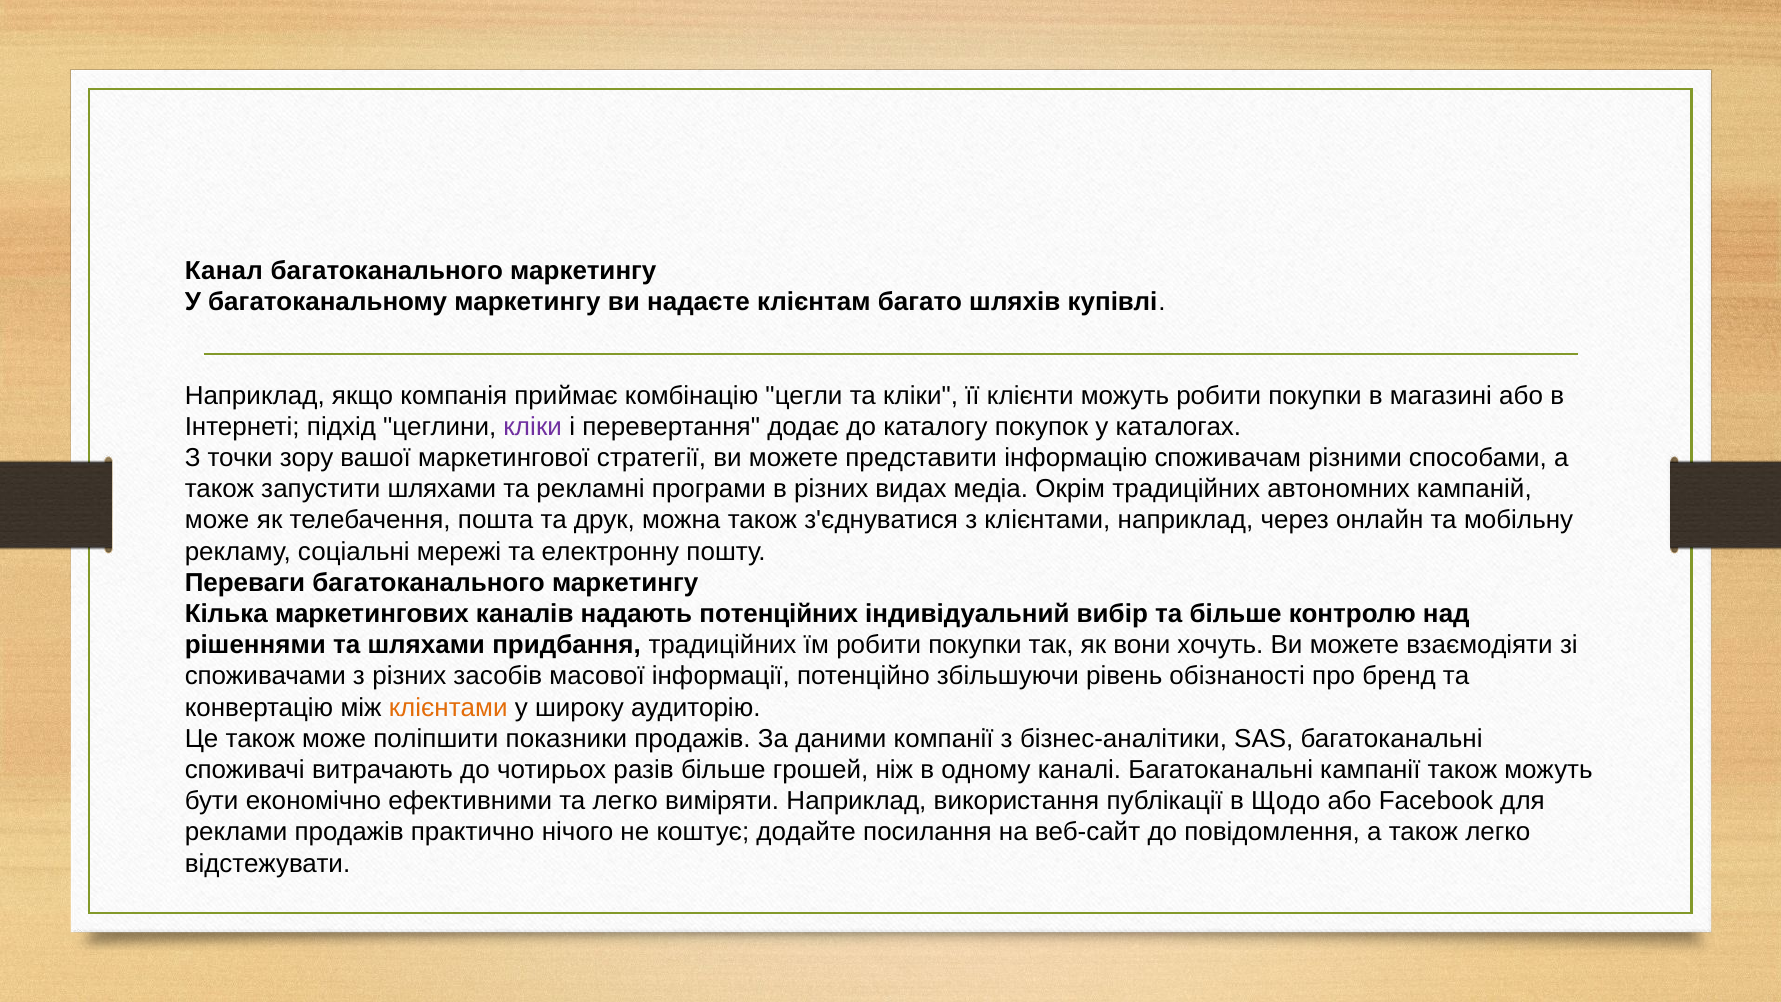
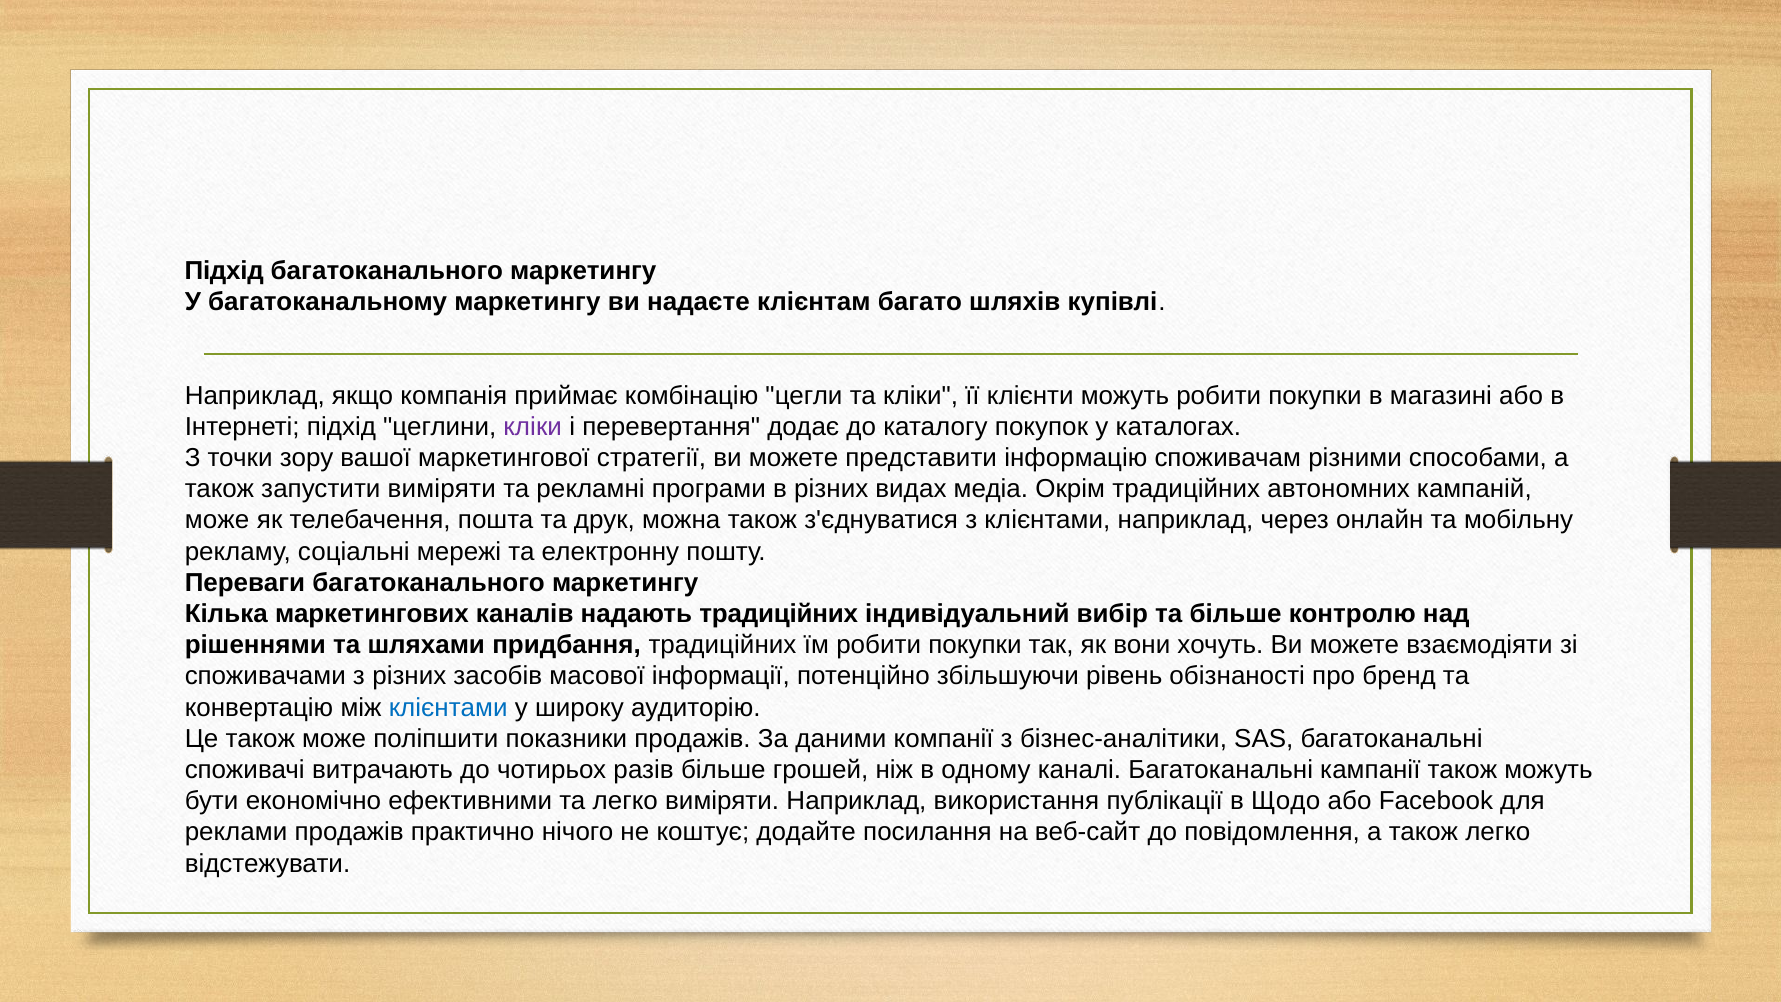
Канал: Канал -> Підхід (224, 271)
запустити шляхами: шляхами -> виміряти (442, 489)
надають потенційних: потенційних -> традиційних (779, 614)
клієнтами colour: orange -> blue (448, 707)
